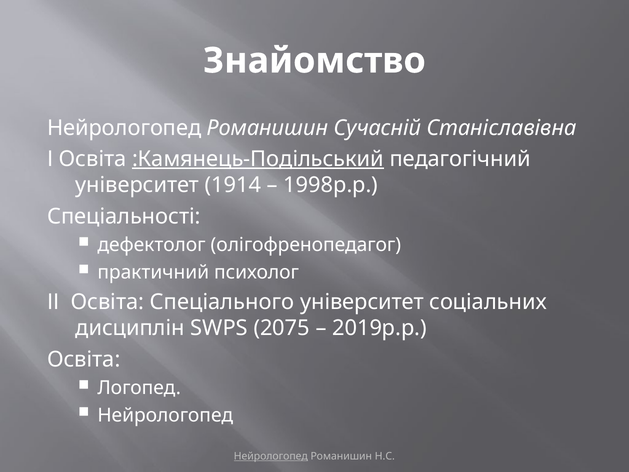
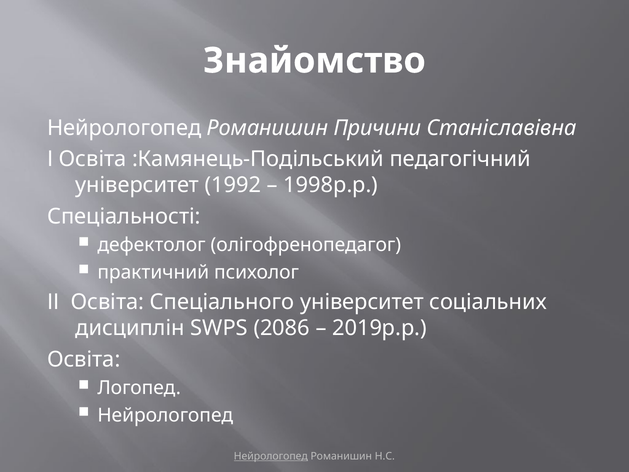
Сучасній: Сучасній -> Причини (377, 128)
:Камянець-Подільський underline: present -> none (258, 159)
1914: 1914 -> 1992 (233, 185)
2075: 2075 -> 2086 (282, 328)
